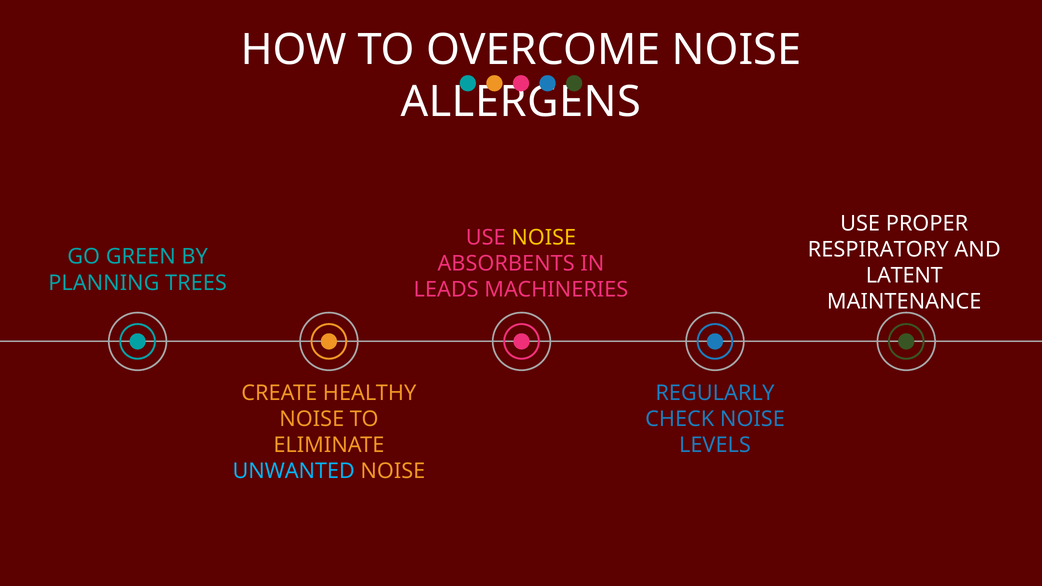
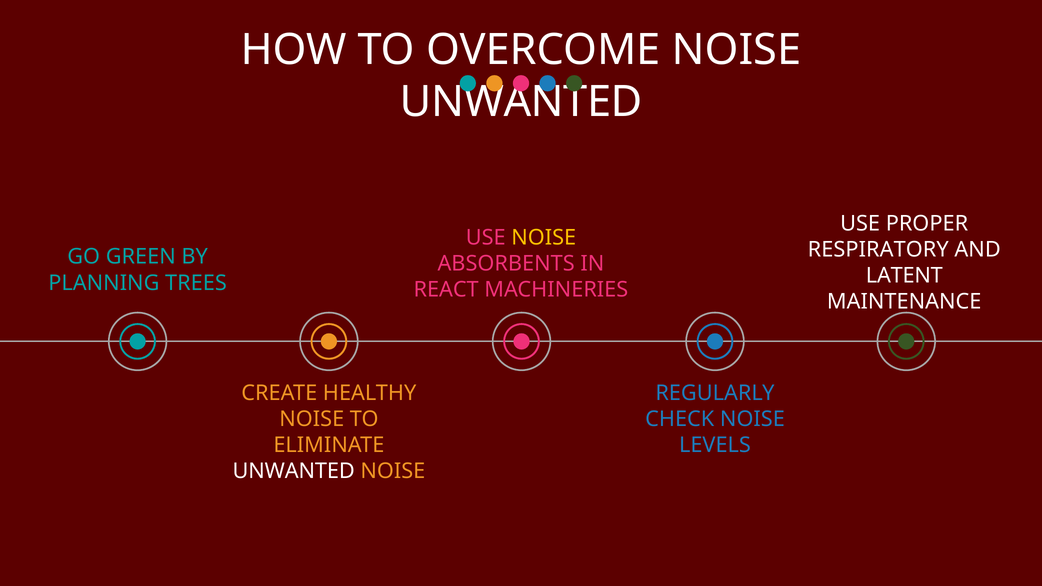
ALLERGENS: ALLERGENS -> UNWANTED (521, 102)
LEADS: LEADS -> REACT (446, 290)
UNWANTED colour: light blue -> white (294, 471)
